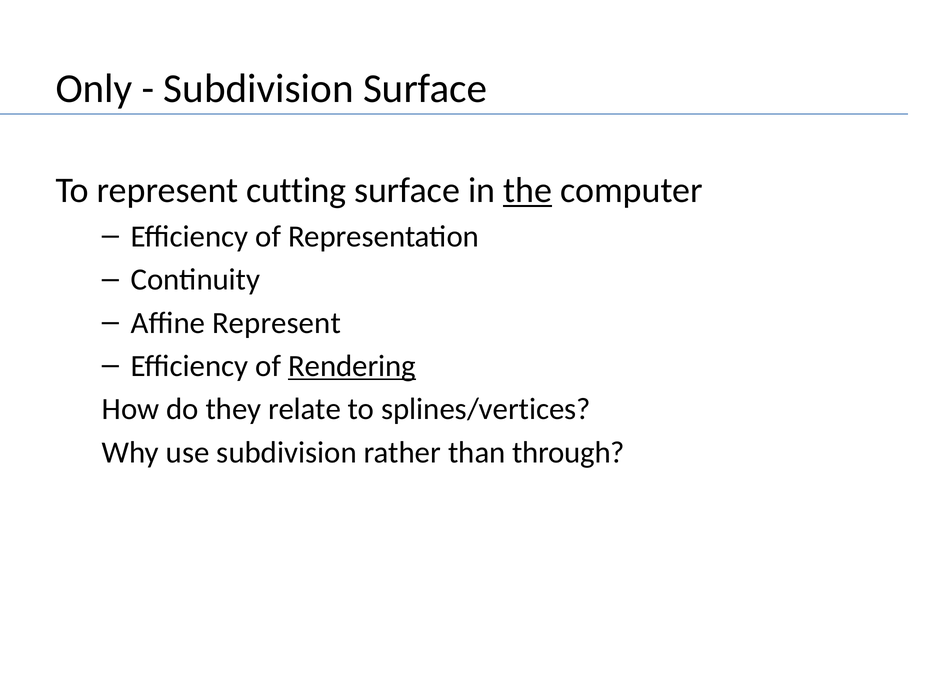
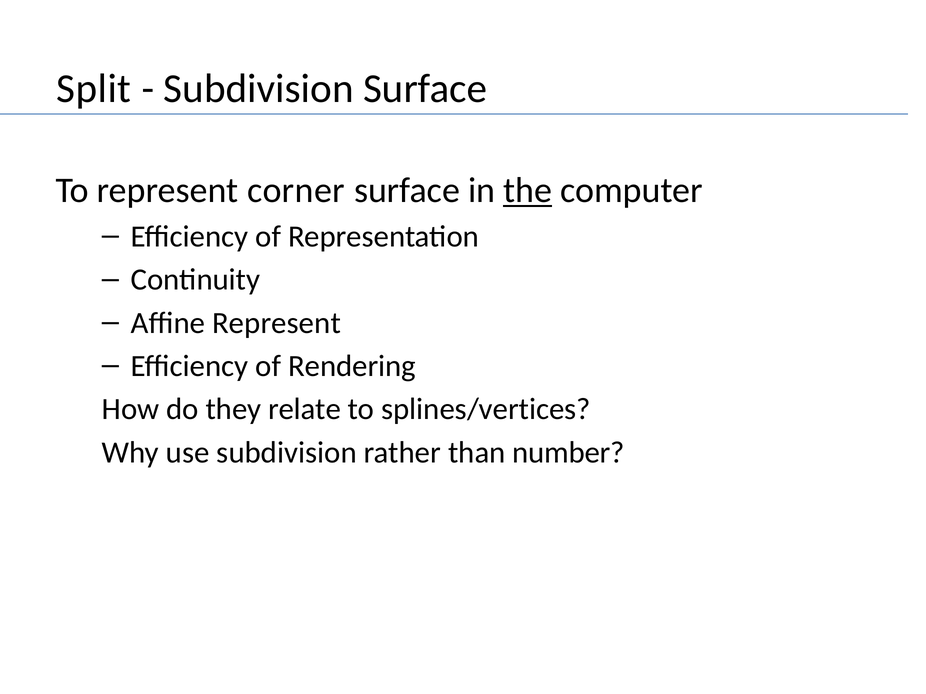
Only: Only -> Split (94, 89)
cutting: cutting -> corner (296, 191)
Rendering underline: present -> none (352, 366)
through: through -> number (568, 453)
